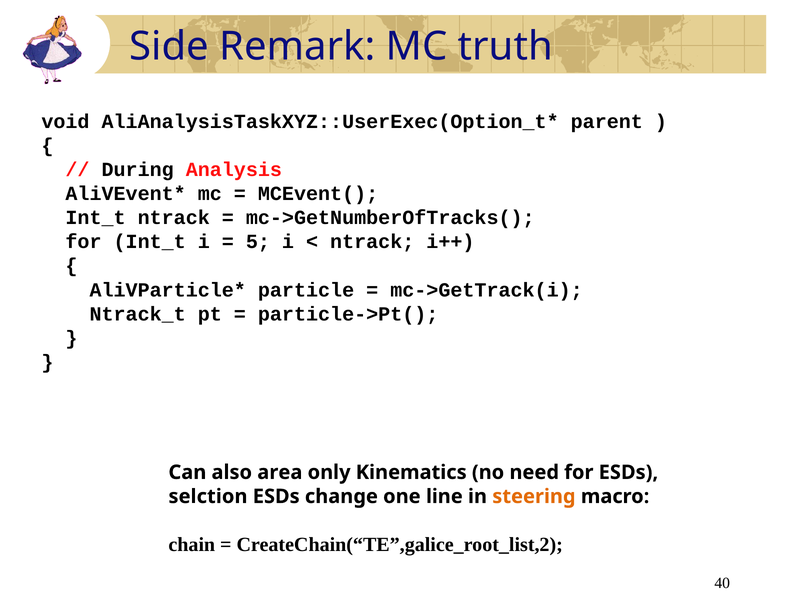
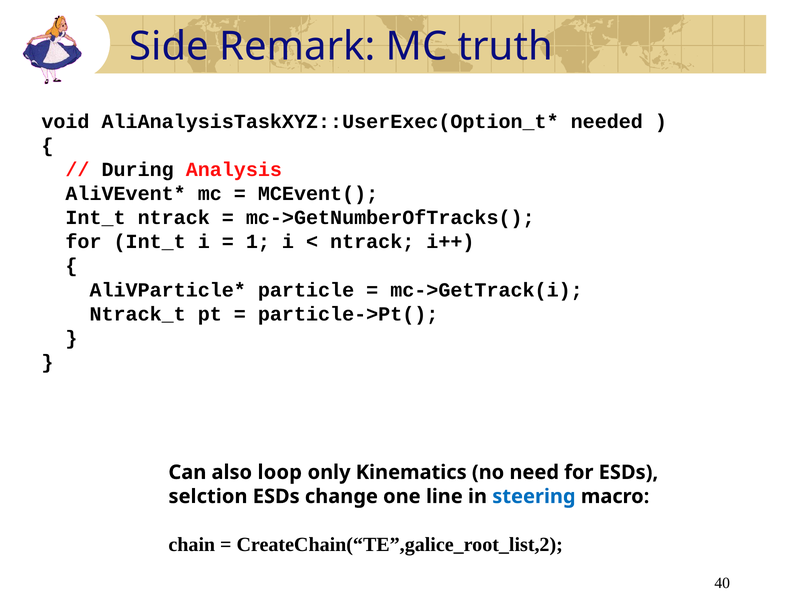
parent: parent -> needed (607, 121)
5: 5 -> 1 (258, 242)
area: area -> loop (280, 472)
steering colour: orange -> blue (534, 496)
